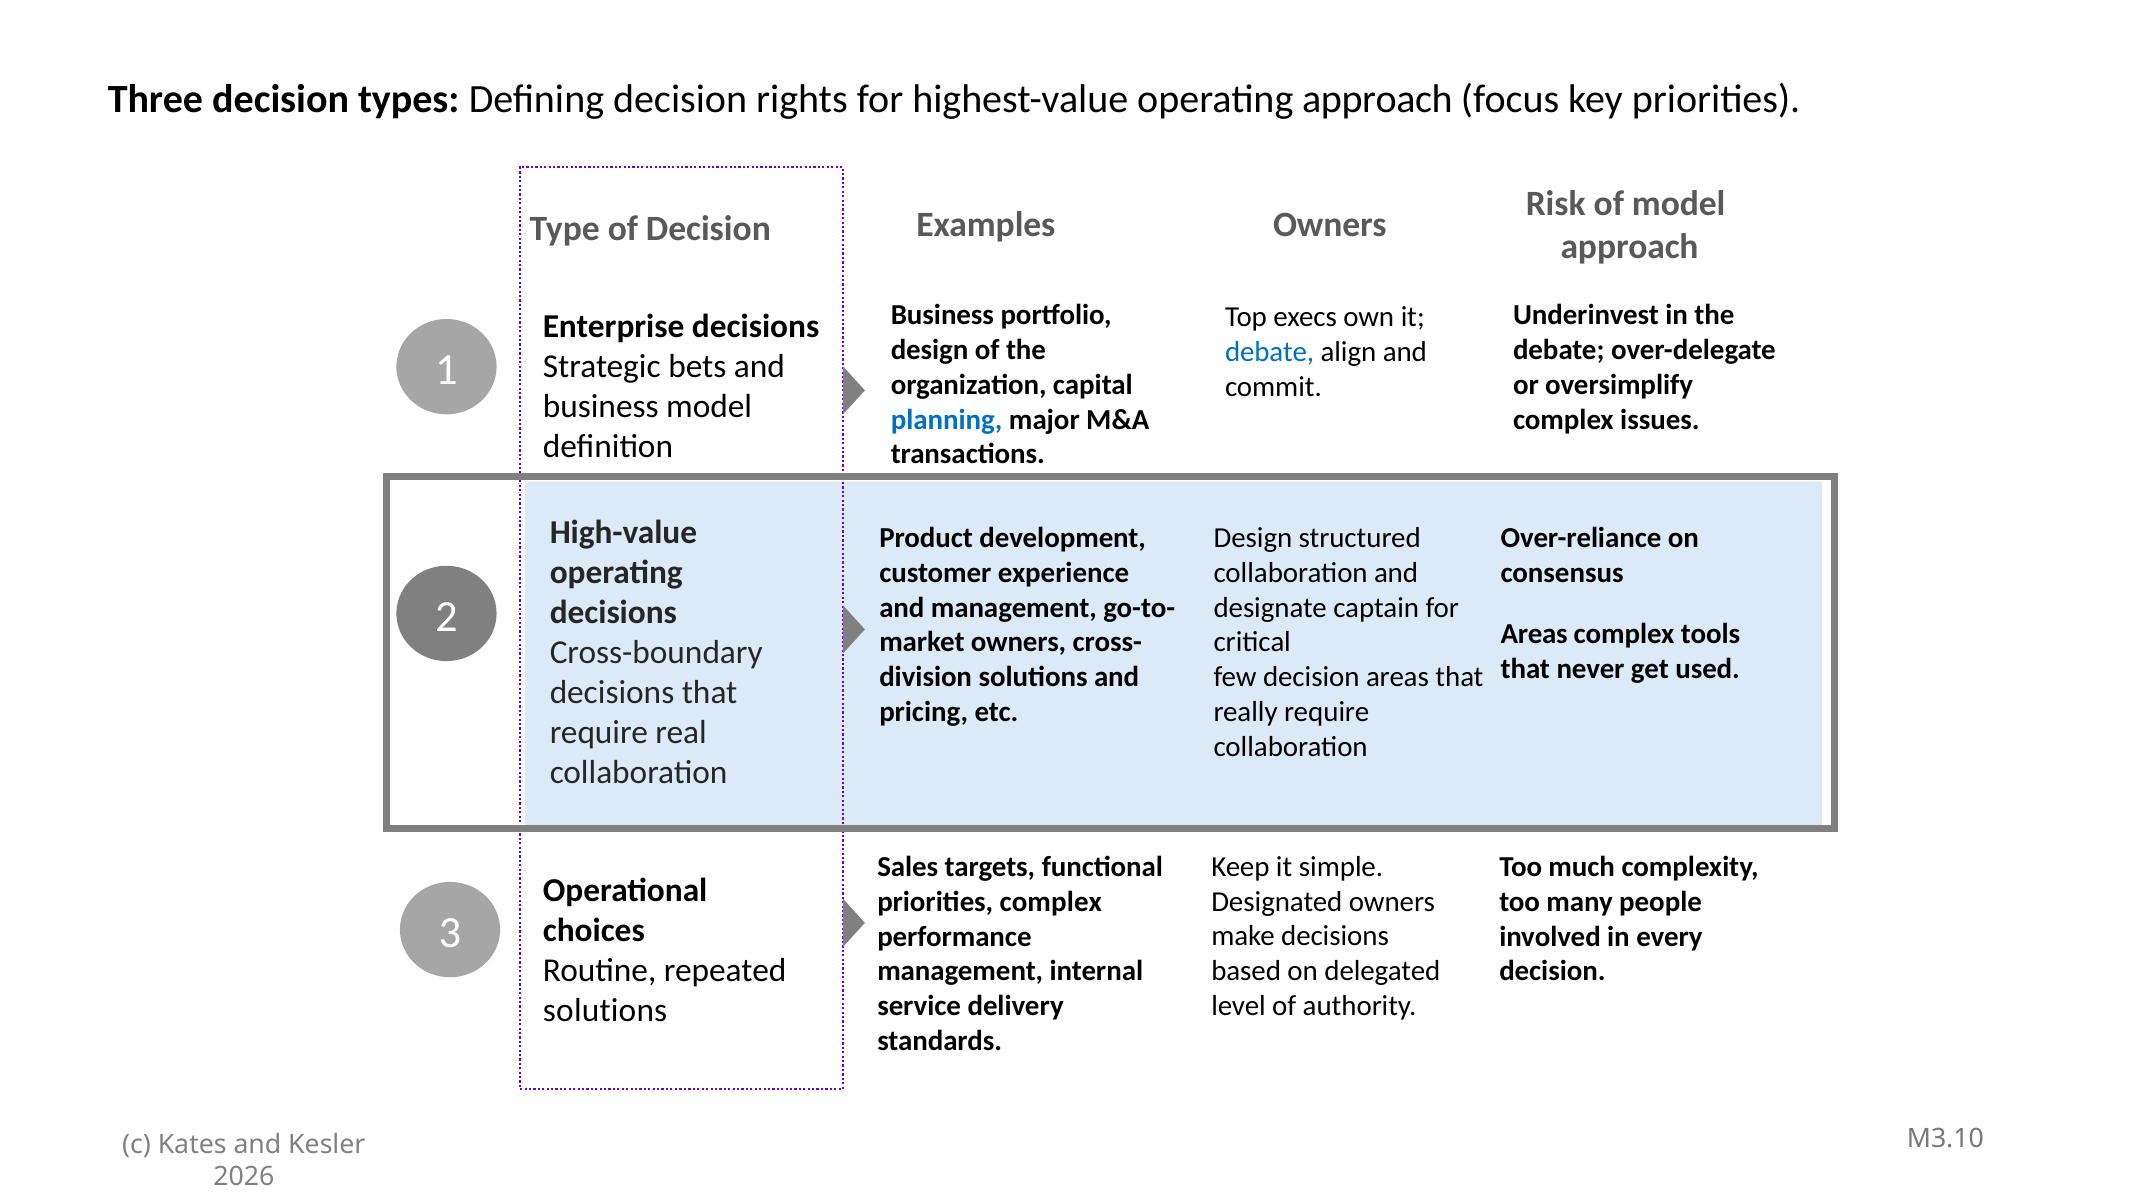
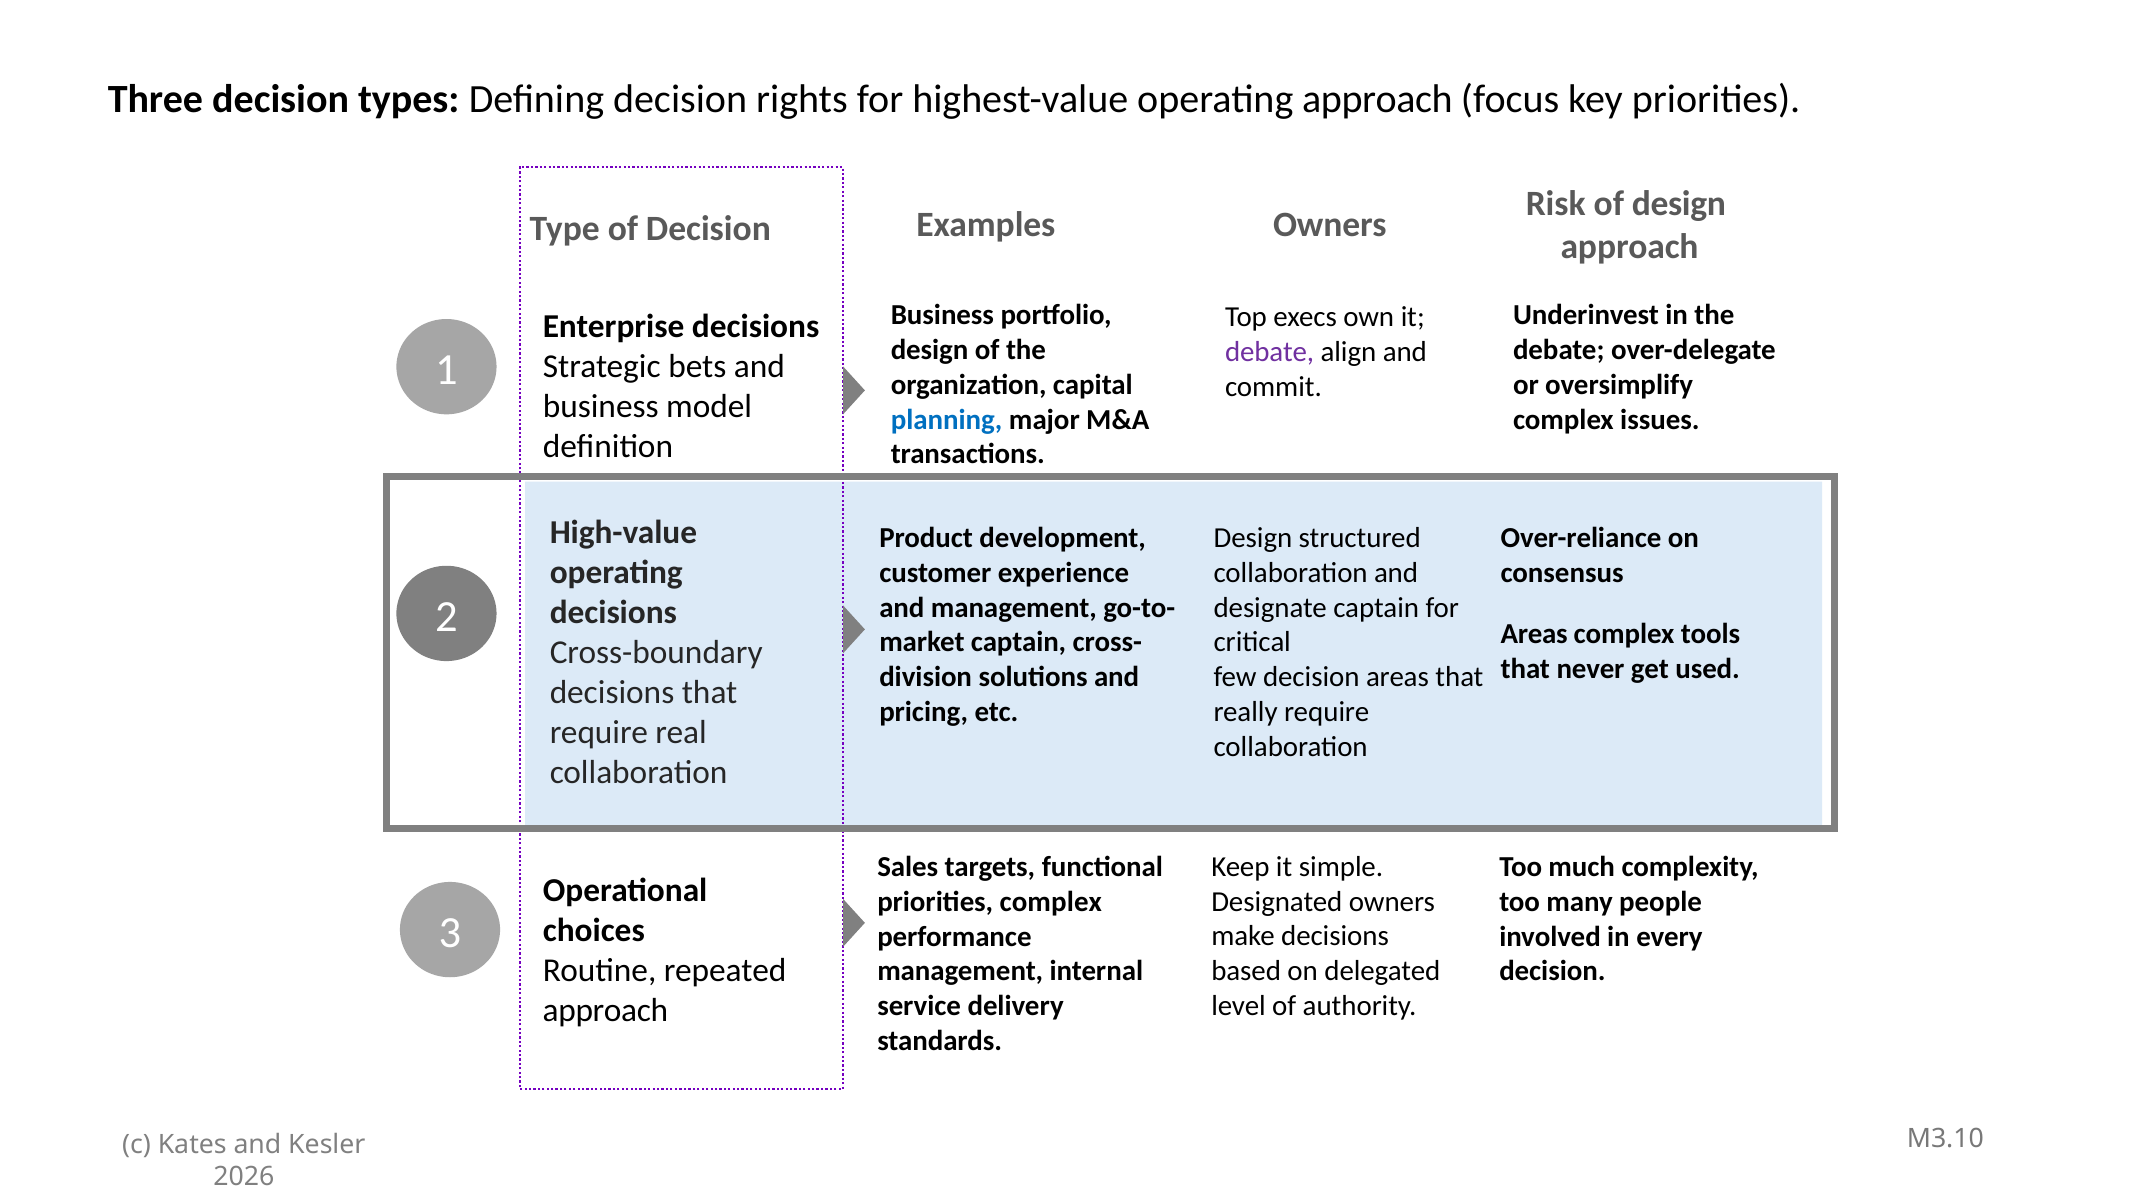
of model: model -> design (1679, 204)
debate colour: blue -> purple (1270, 352)
owners: owners -> captain (1018, 643)
solutions: solutions -> approach (605, 1011)
